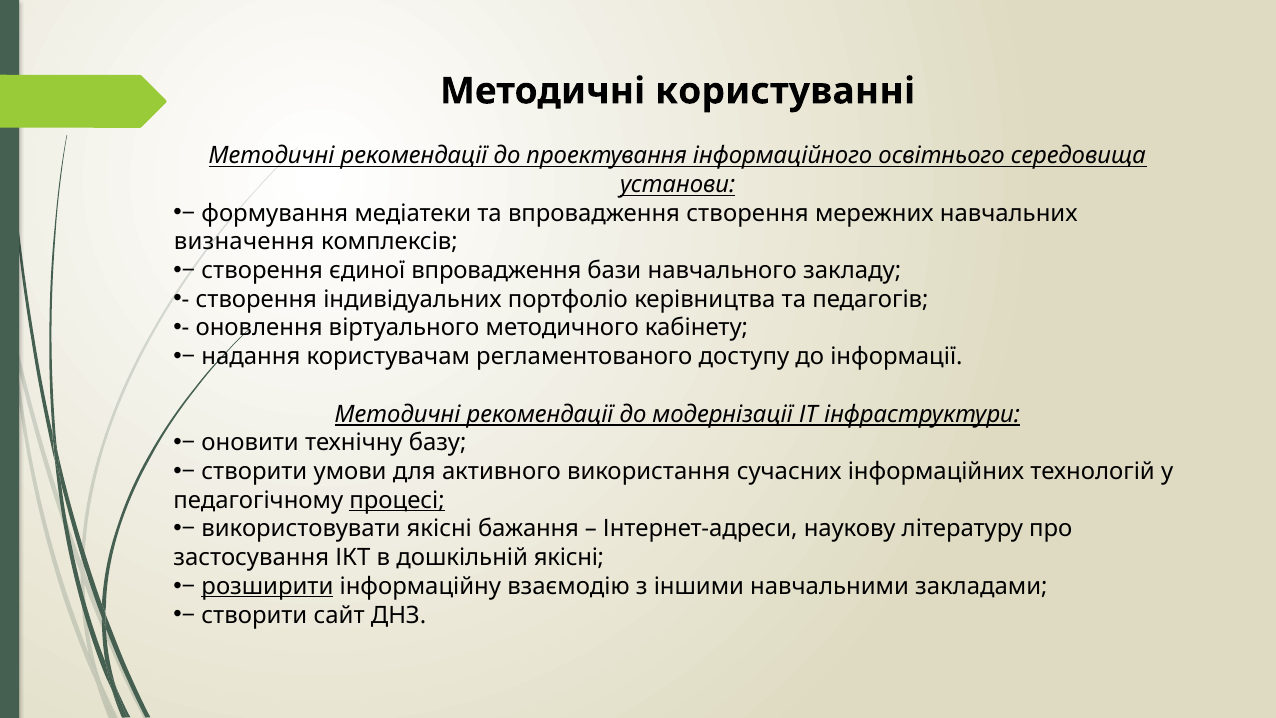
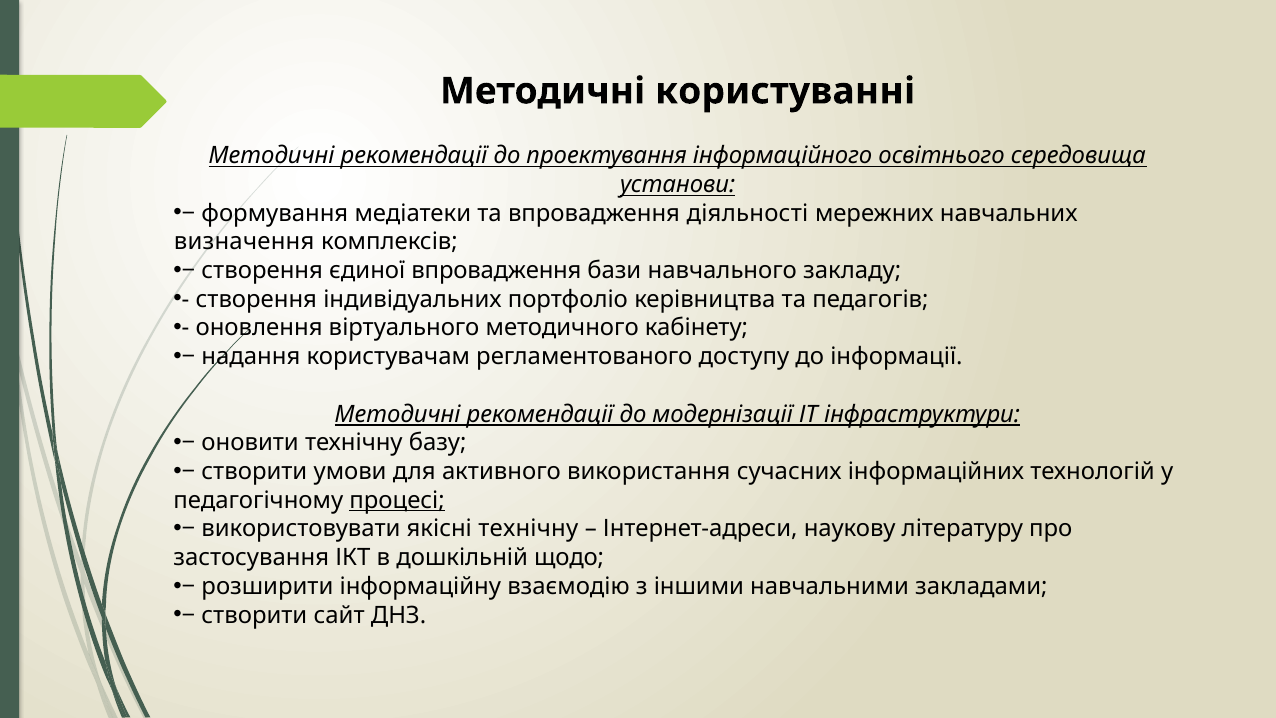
впровадження створення: створення -> діяльності (747, 213)
якісні бажання: бажання -> технічну (528, 529)
дошкільній якісні: якісні -> щодо (569, 558)
розширити underline: present -> none (267, 586)
